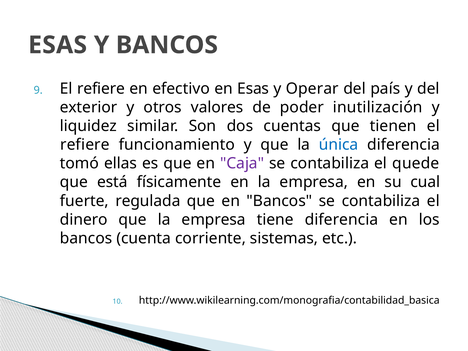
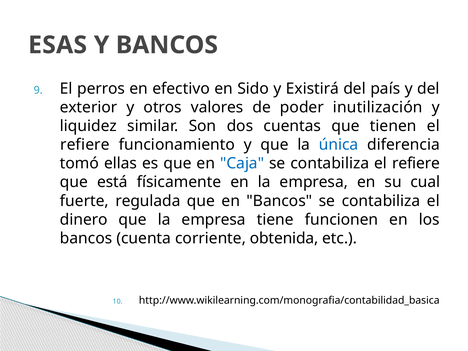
refiere: refiere -> perros (101, 89)
en Esas: Esas -> Sido (253, 89)
Operar: Operar -> Existirá (312, 89)
Caja colour: purple -> blue (242, 163)
contabiliza el quede: quede -> refiere (416, 163)
tiene diferencia: diferencia -> funcionen (342, 220)
sistemas: sistemas -> obtenida (284, 238)
